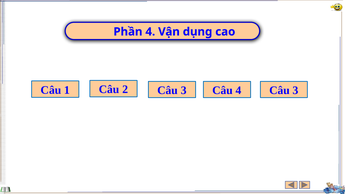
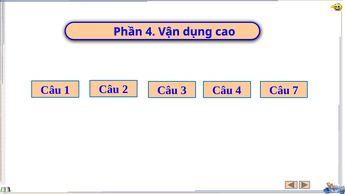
3: 3 -> 7 (296, 90)
